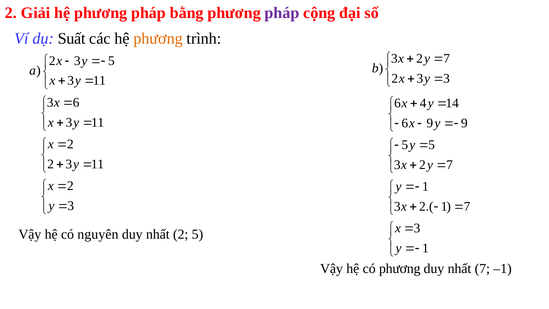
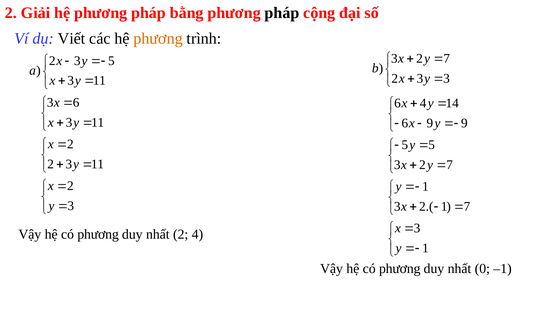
pháp colour: purple -> black (282, 13)
Suất: Suất -> Viết (72, 38)
nguyên: nguyên -> phương (98, 234)
2 5: 5 -> 4 (197, 234)
nhất 7: 7 -> 0 (482, 268)
